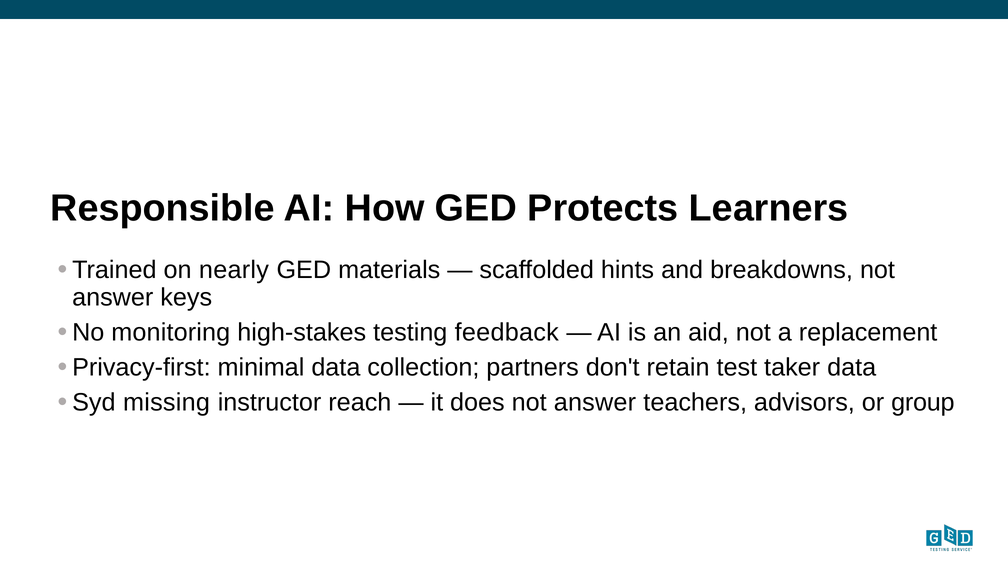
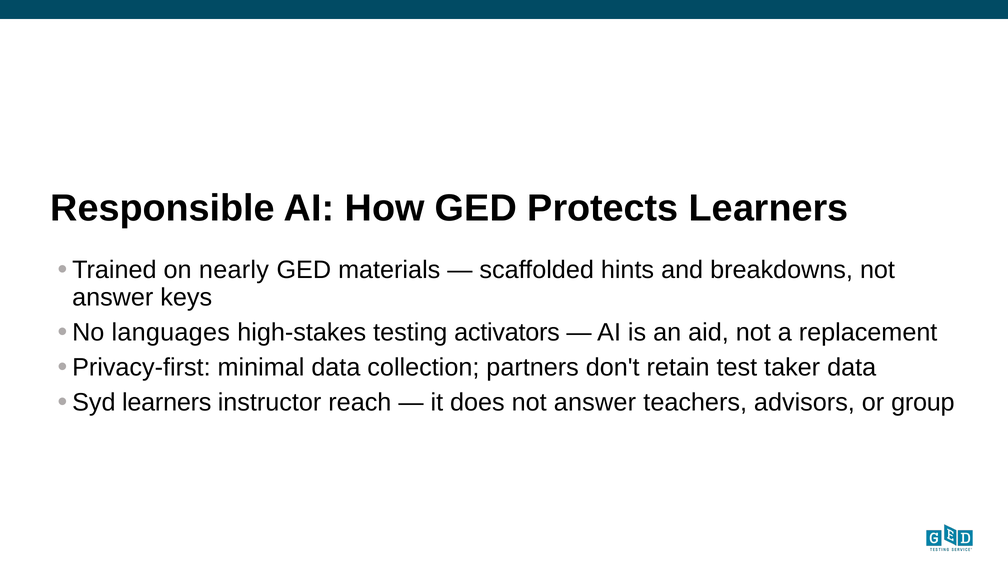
monitoring: monitoring -> languages (171, 332)
feedback: feedback -> activators (507, 332)
Syd missing: missing -> learners (167, 403)
